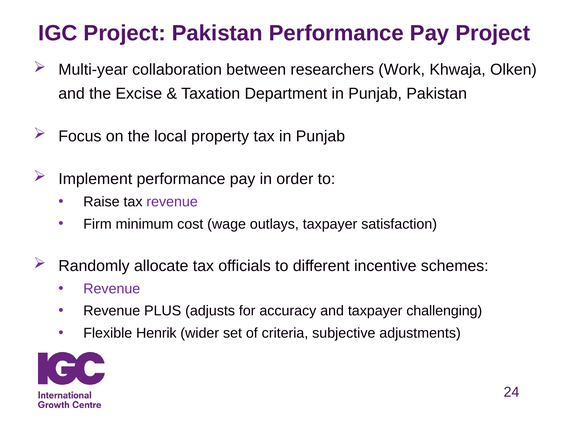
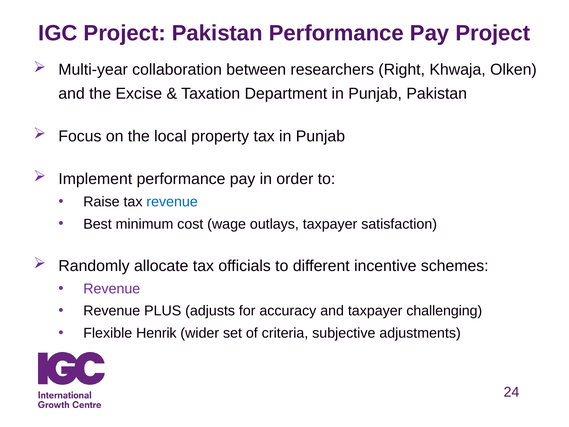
Work: Work -> Right (402, 70)
revenue colour: purple -> blue (172, 202)
Firm: Firm -> Best (98, 224)
